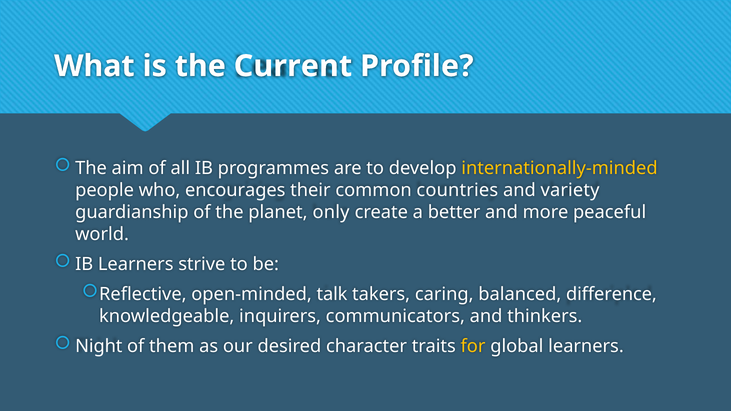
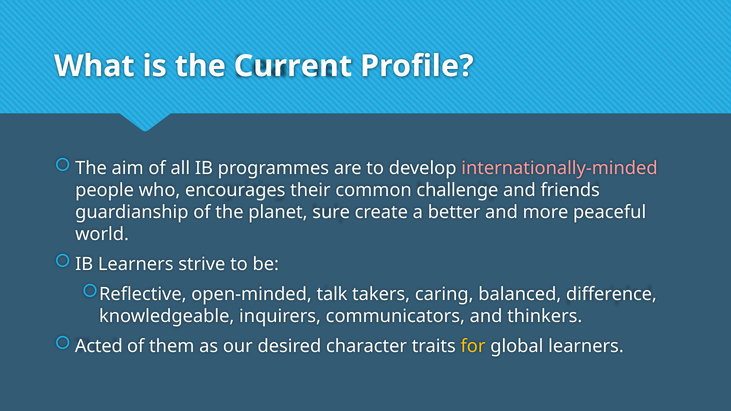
internationally-minded colour: yellow -> pink (559, 168)
countries: countries -> challenge (457, 190)
variety: variety -> friends (570, 190)
only: only -> sure (331, 212)
Night: Night -> Acted (99, 347)
